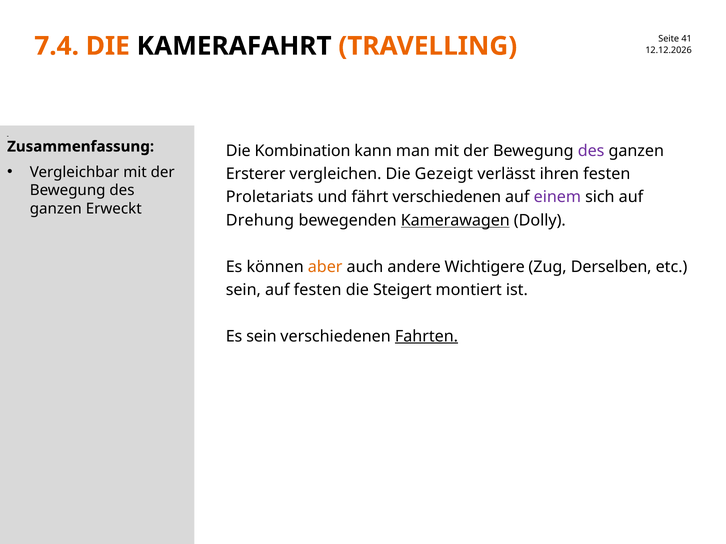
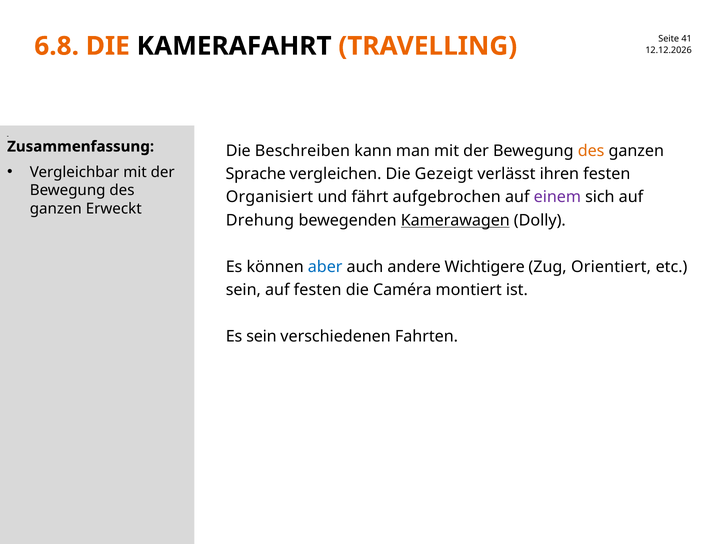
7.4: 7.4 -> 6.8 (57, 46)
Kombination: Kombination -> Beschreiben (302, 151)
des colour: purple -> orange (591, 151)
Ersterer: Ersterer -> Sprache (256, 174)
Proletariats: Proletariats -> Organisiert (269, 197)
fährt verschiedenen: verschiedenen -> aufgebrochen (447, 197)
aber colour: orange -> blue (325, 267)
Derselben: Derselben -> Orientiert (611, 267)
Steigert: Steigert -> Caméra (402, 290)
Fahrten underline: present -> none (426, 337)
